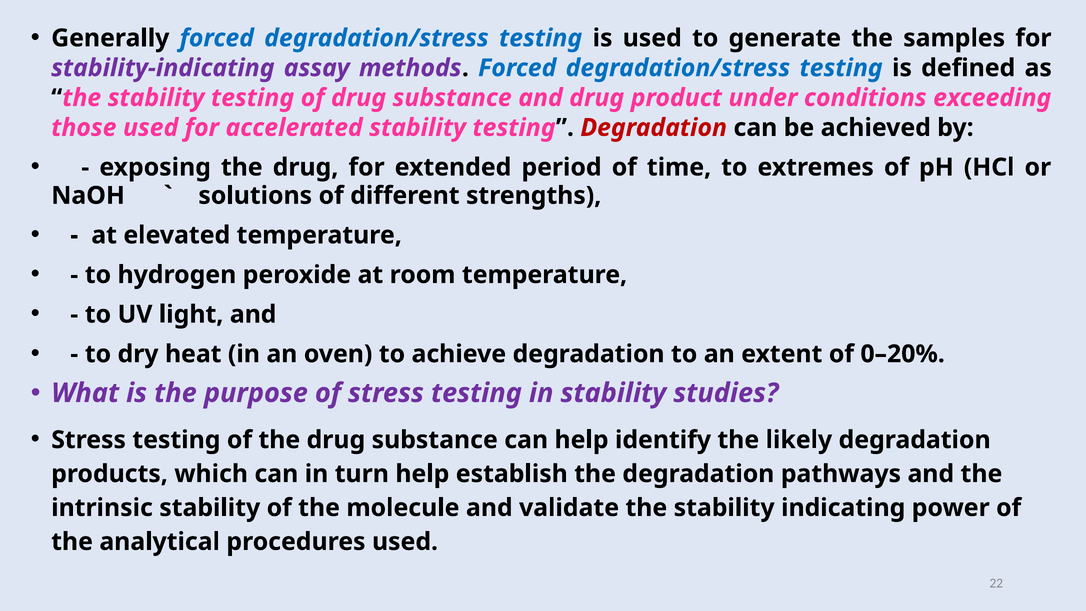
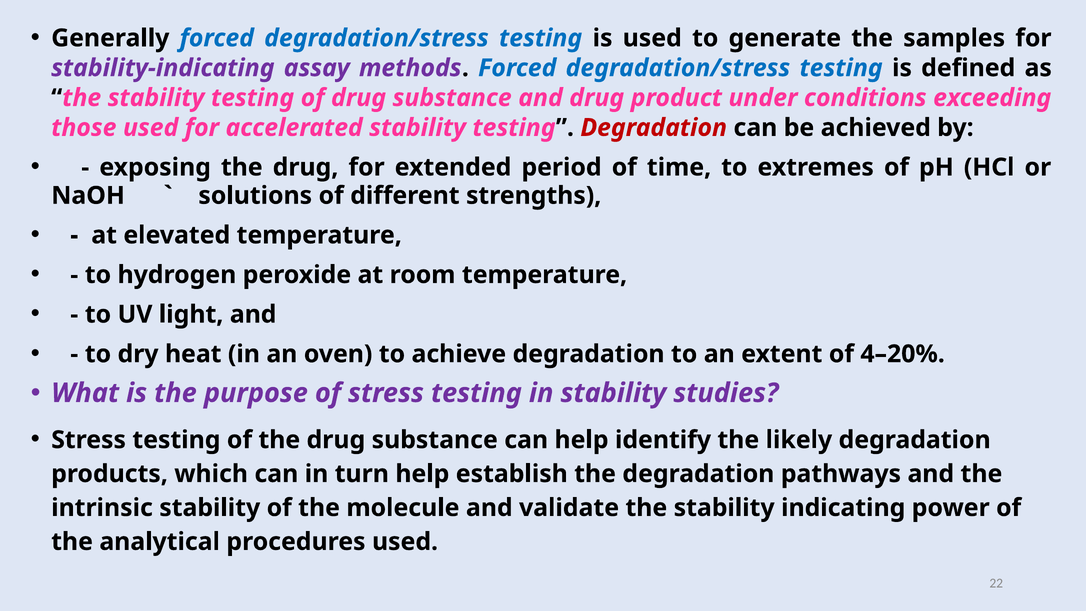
0–20%: 0–20% -> 4–20% (903, 354)
